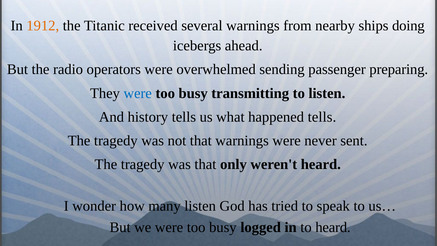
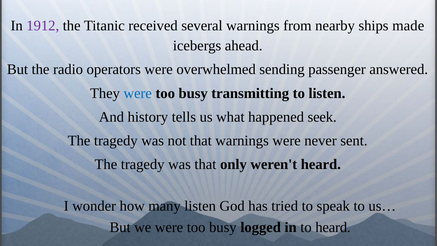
1912 colour: orange -> purple (43, 26)
doing: doing -> made (408, 26)
preparing: preparing -> answered (399, 69)
happened tells: tells -> seek (322, 117)
